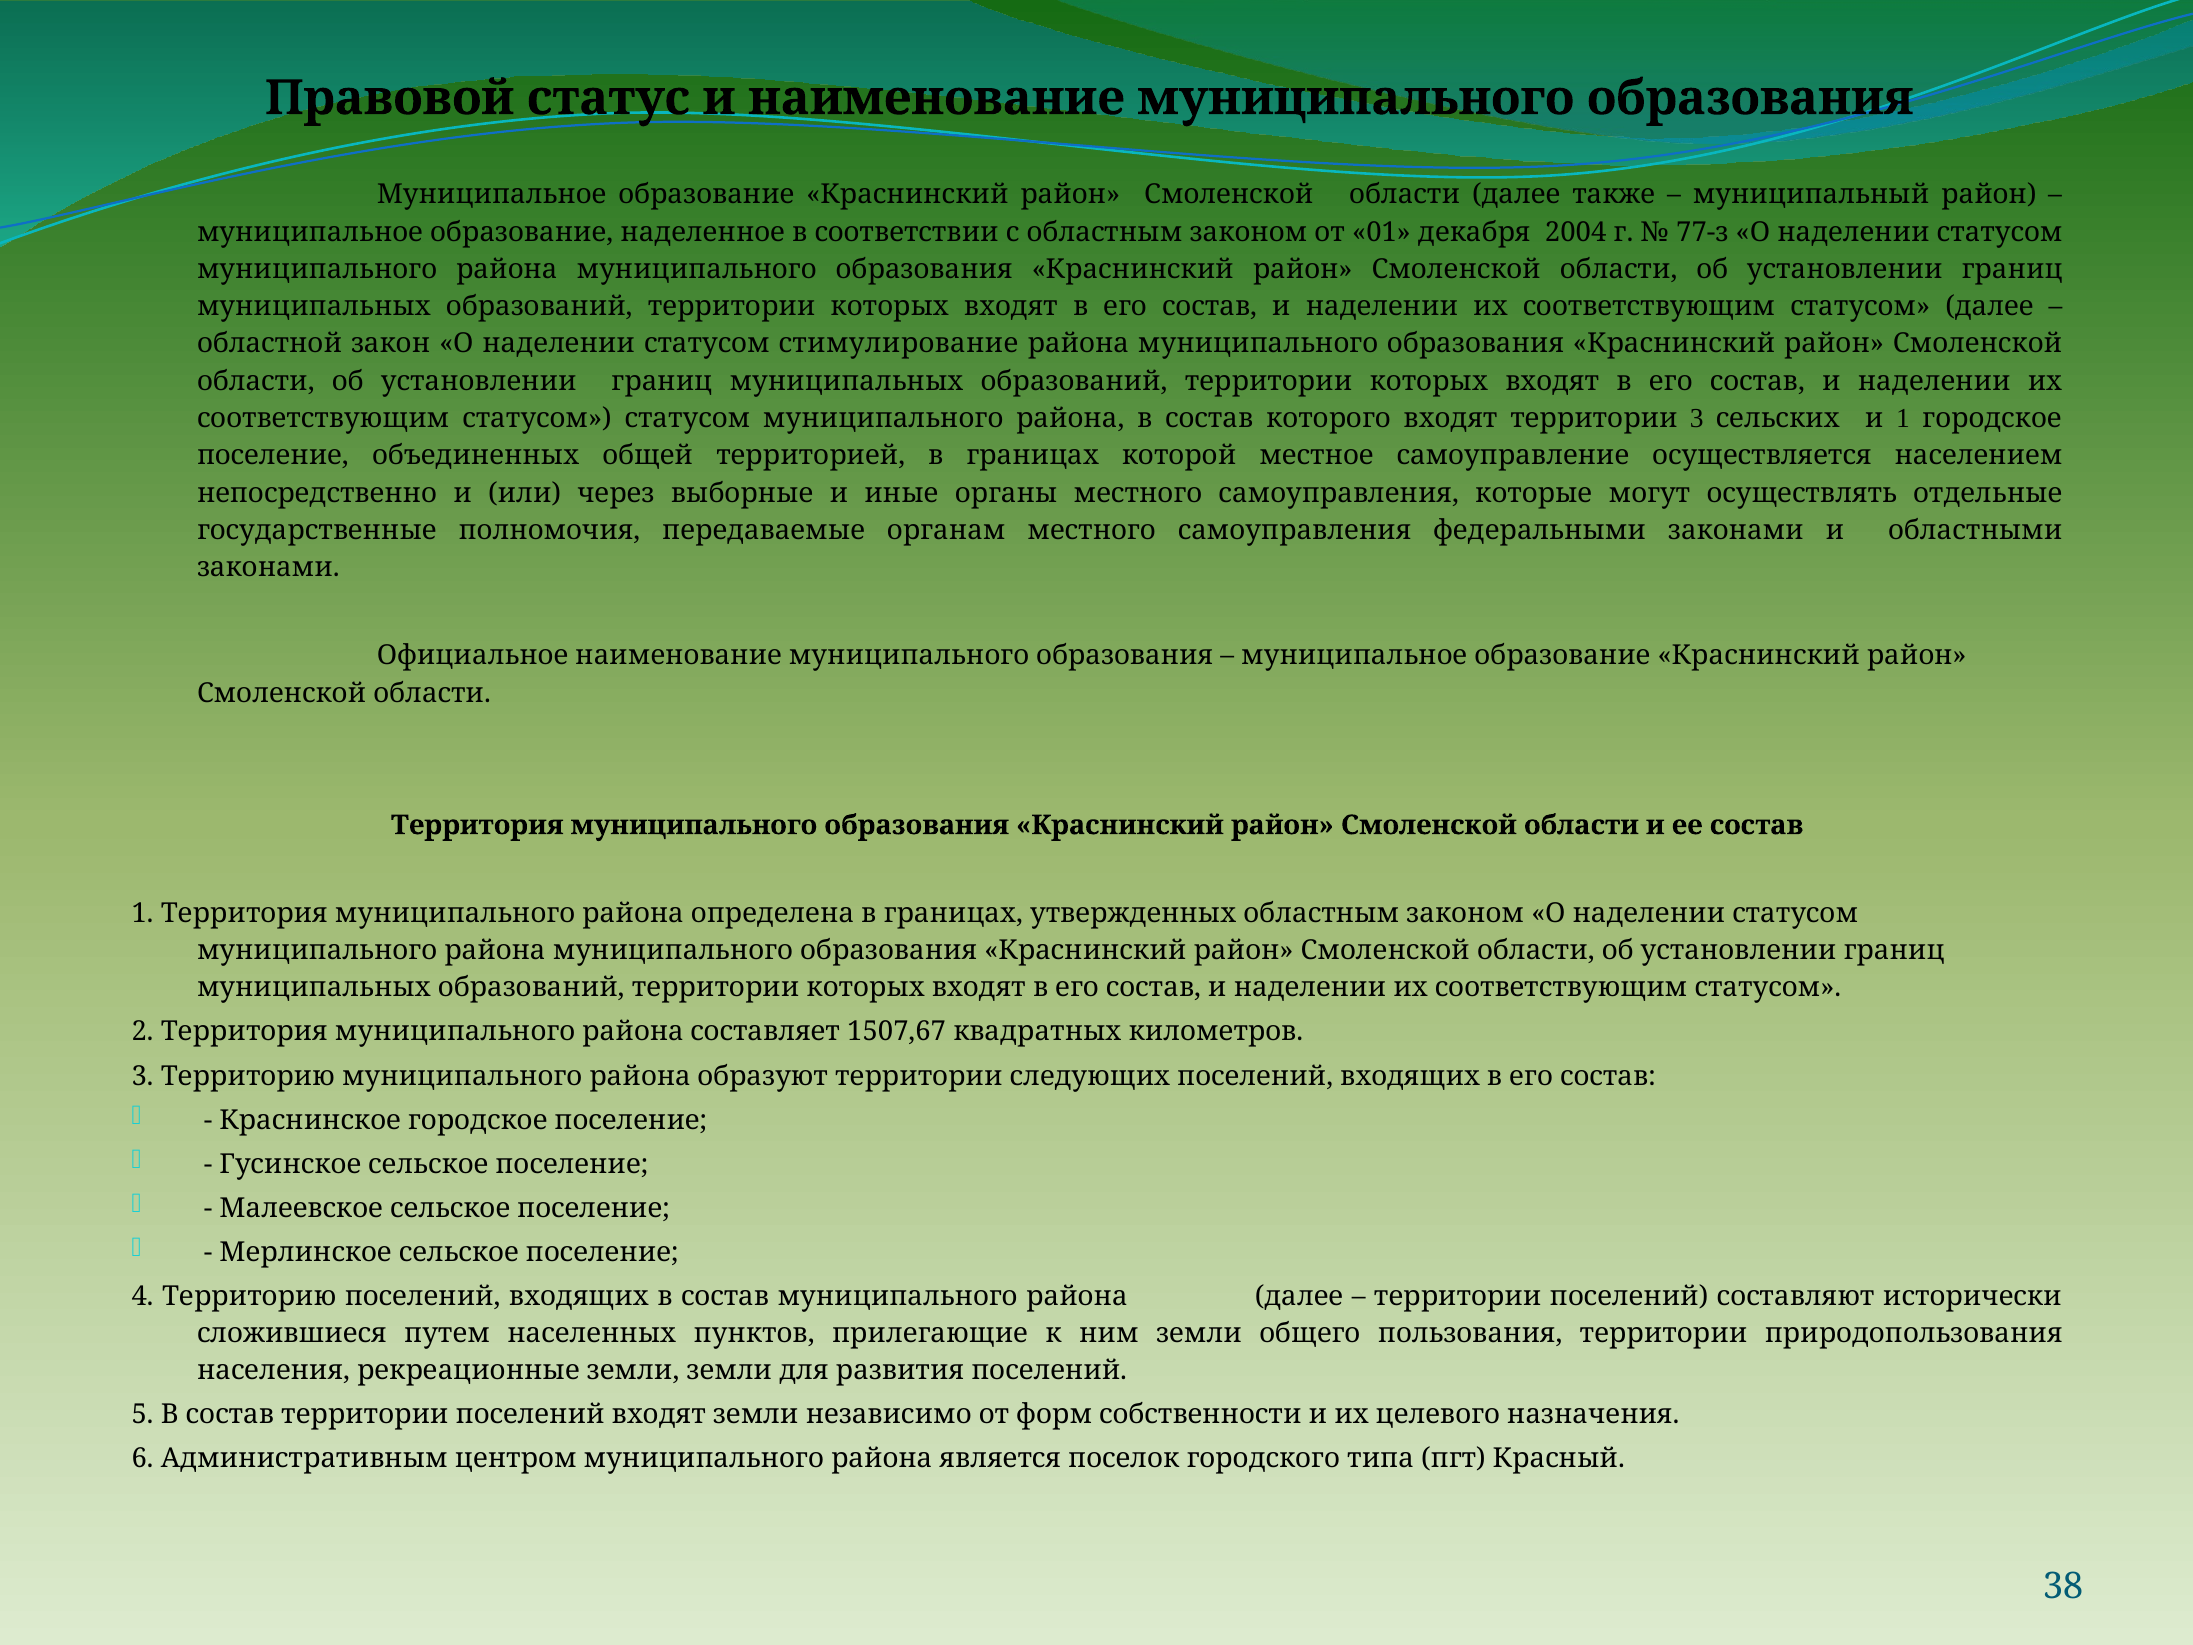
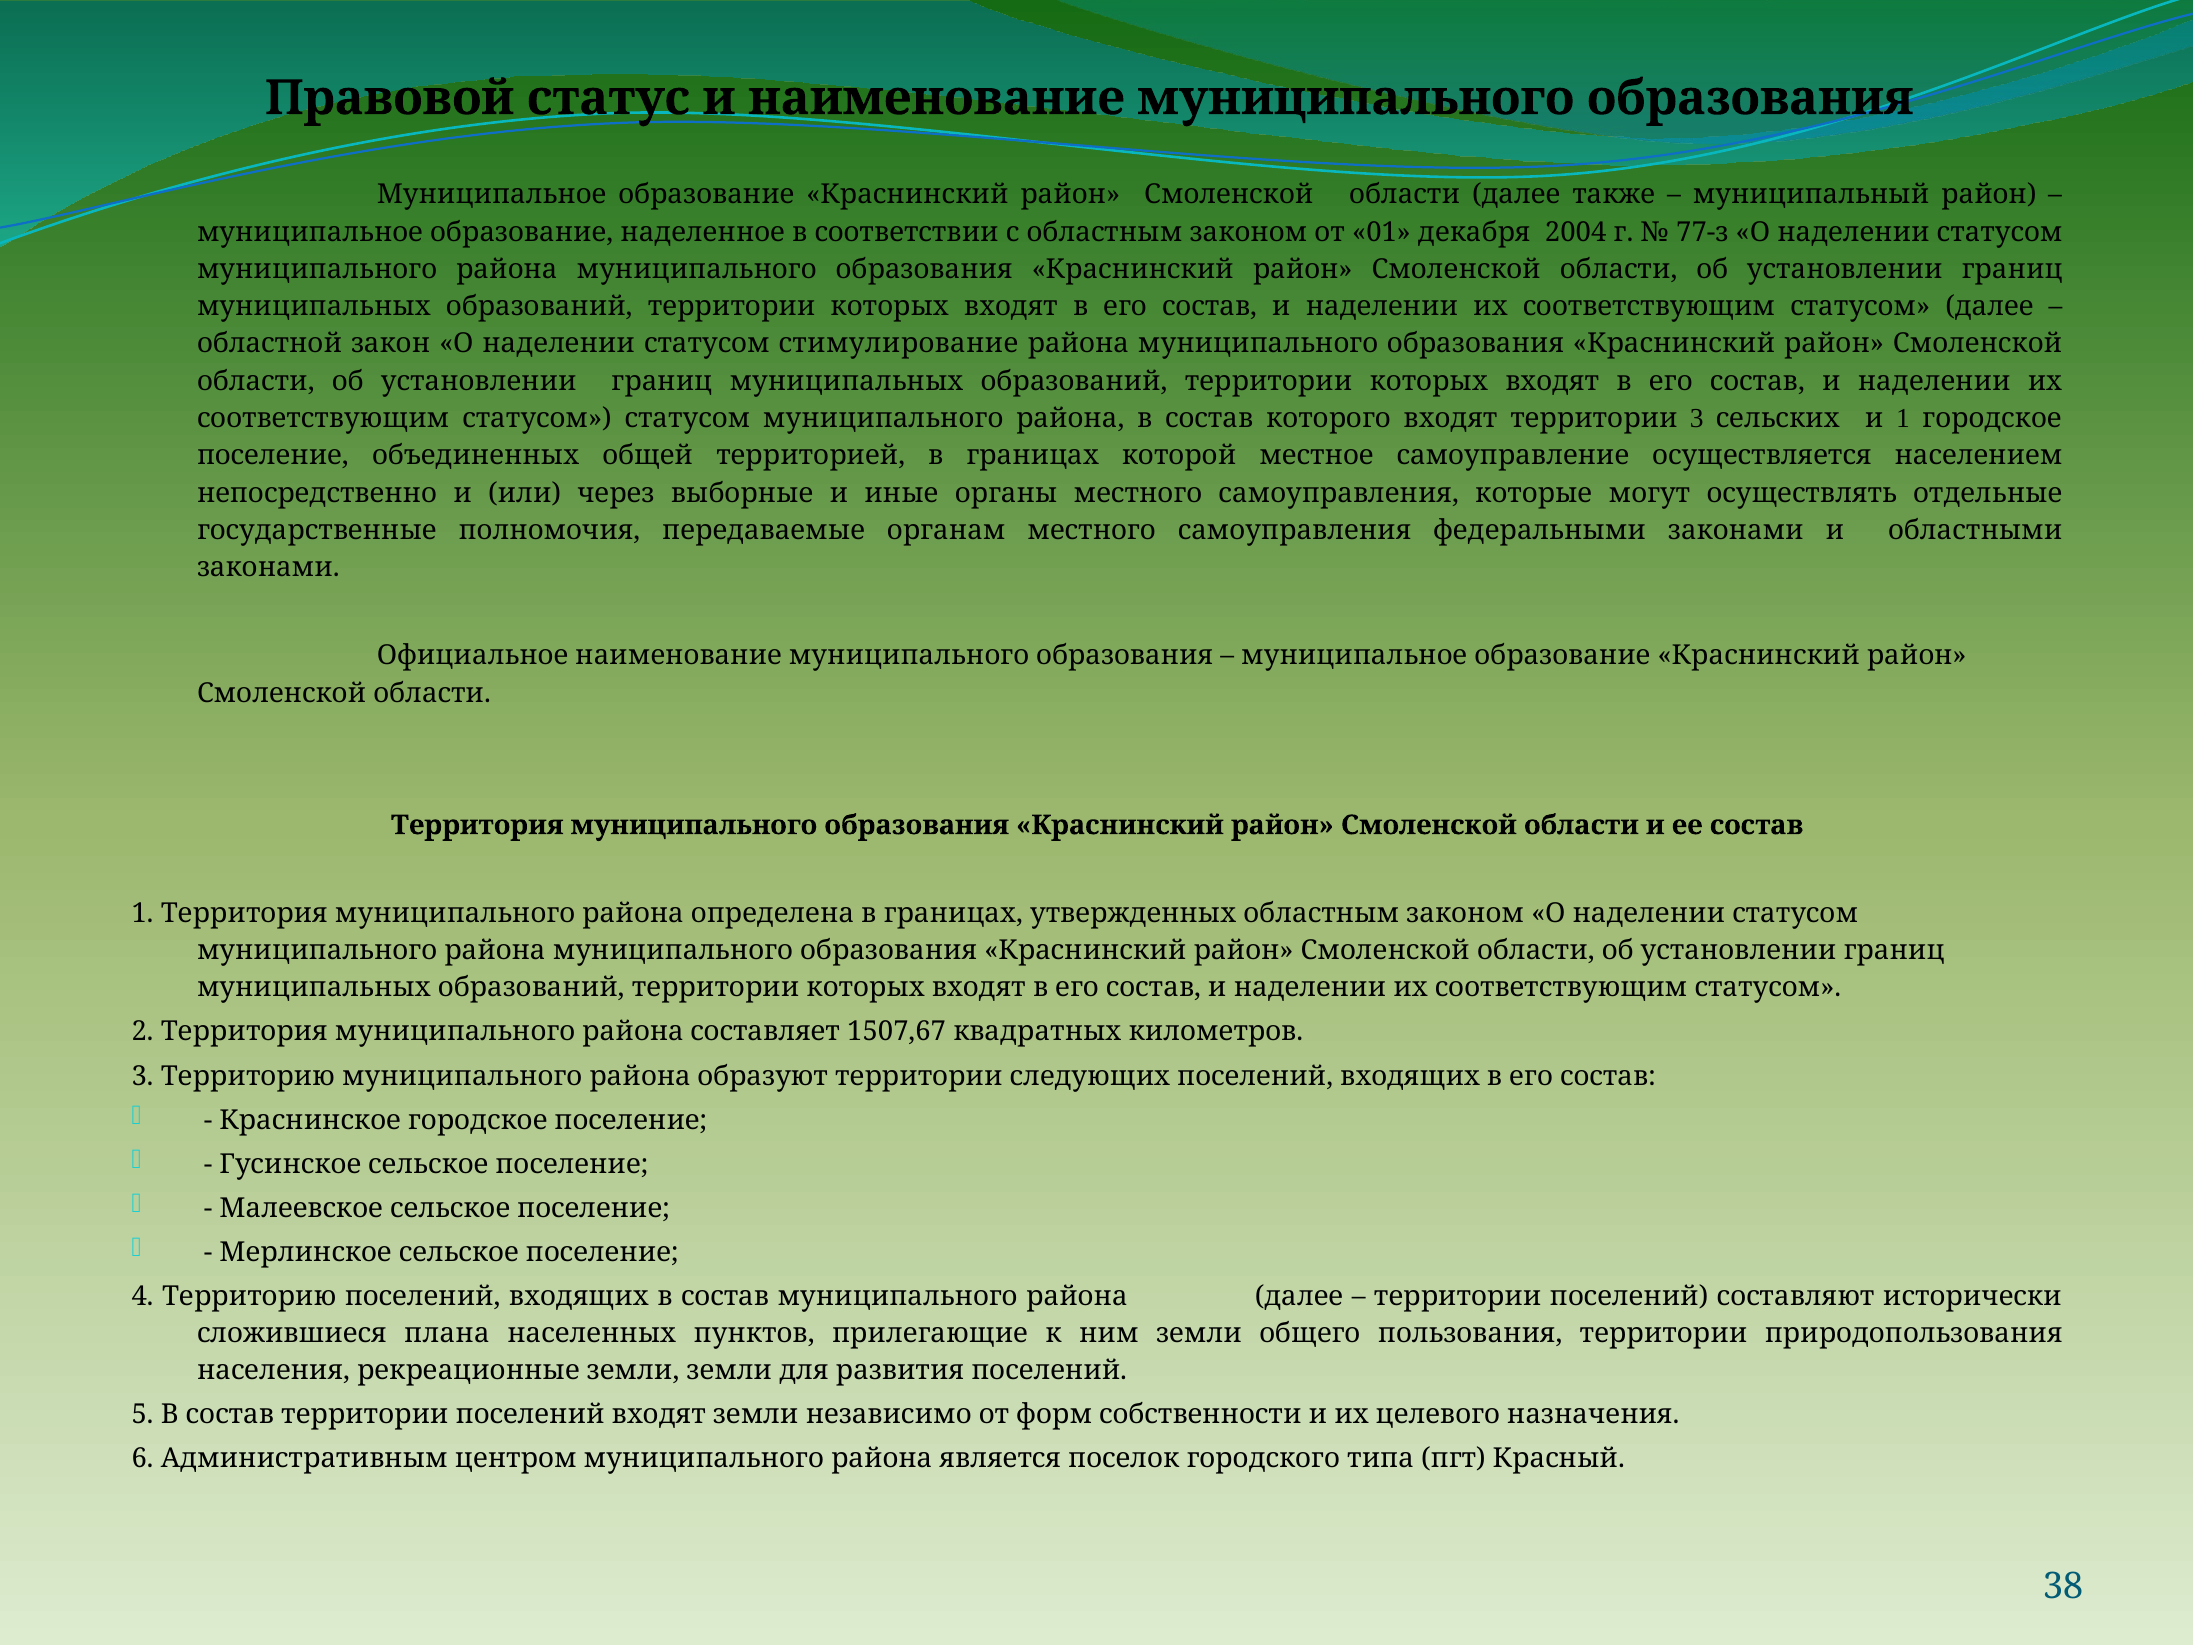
путем: путем -> плана (447, 1333)
